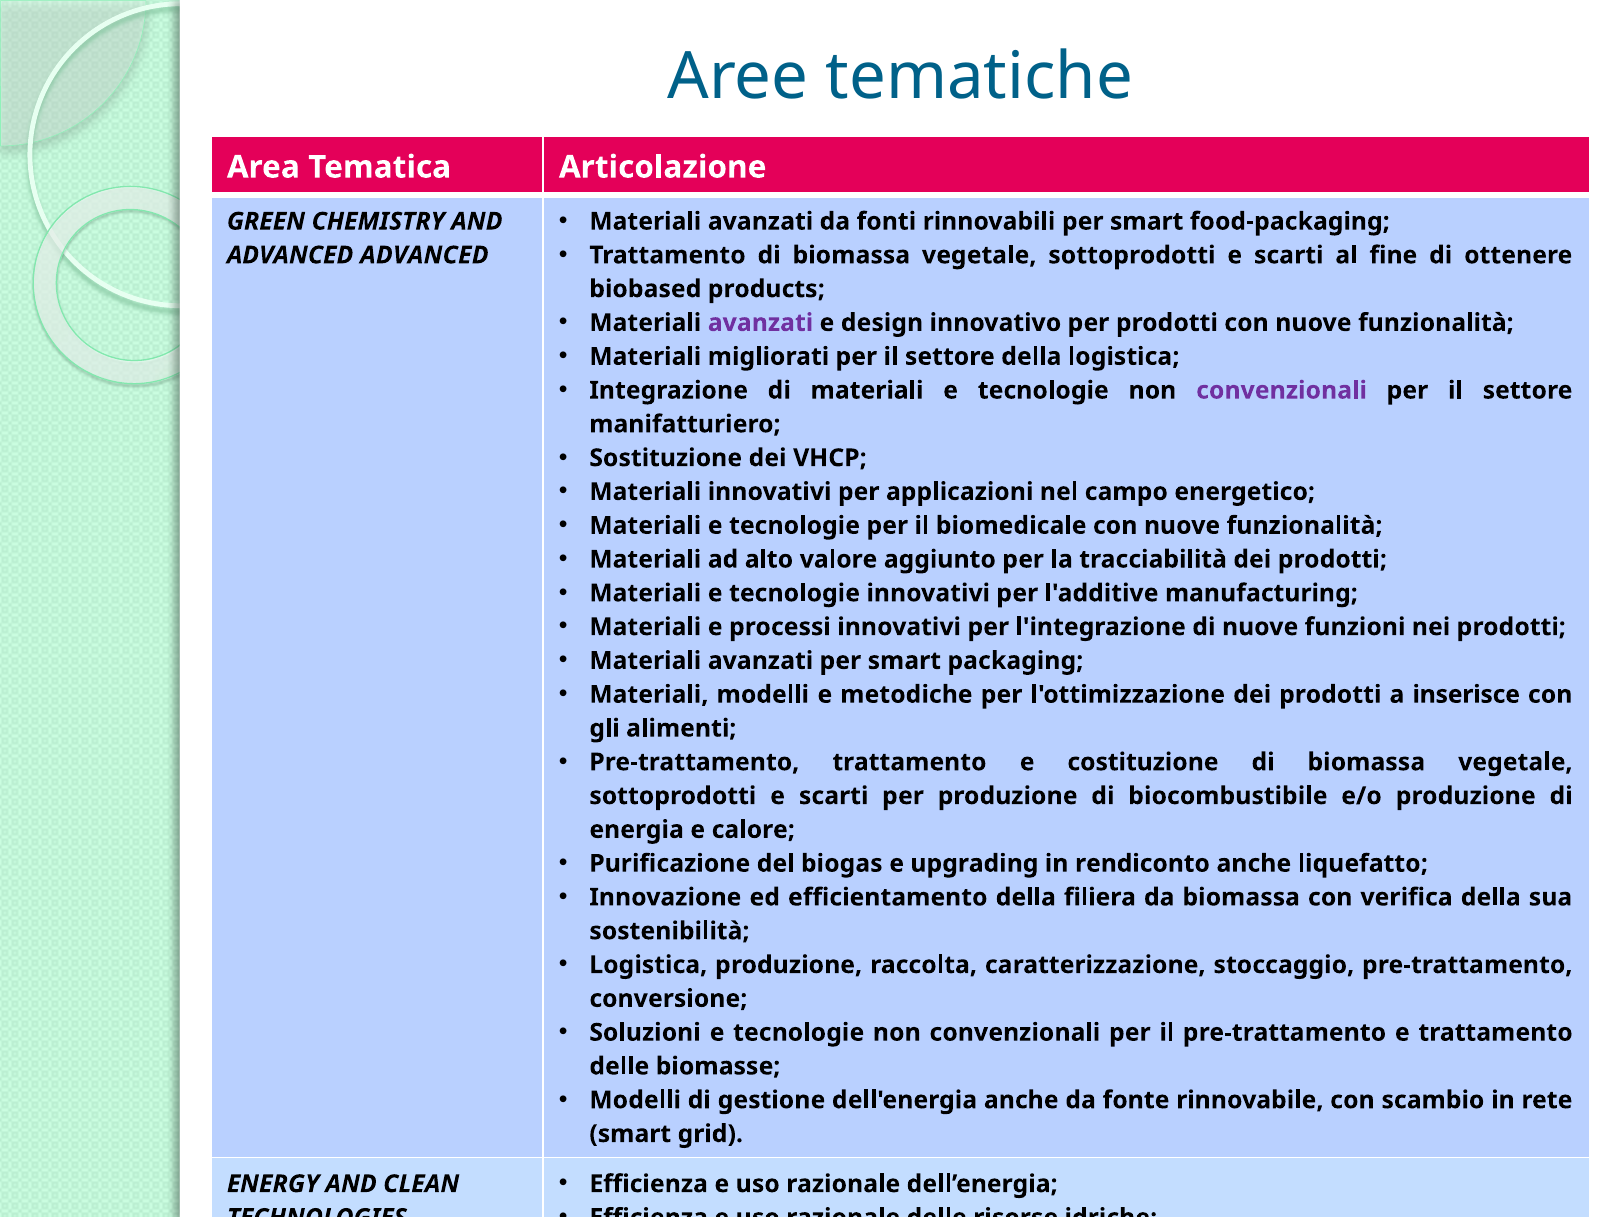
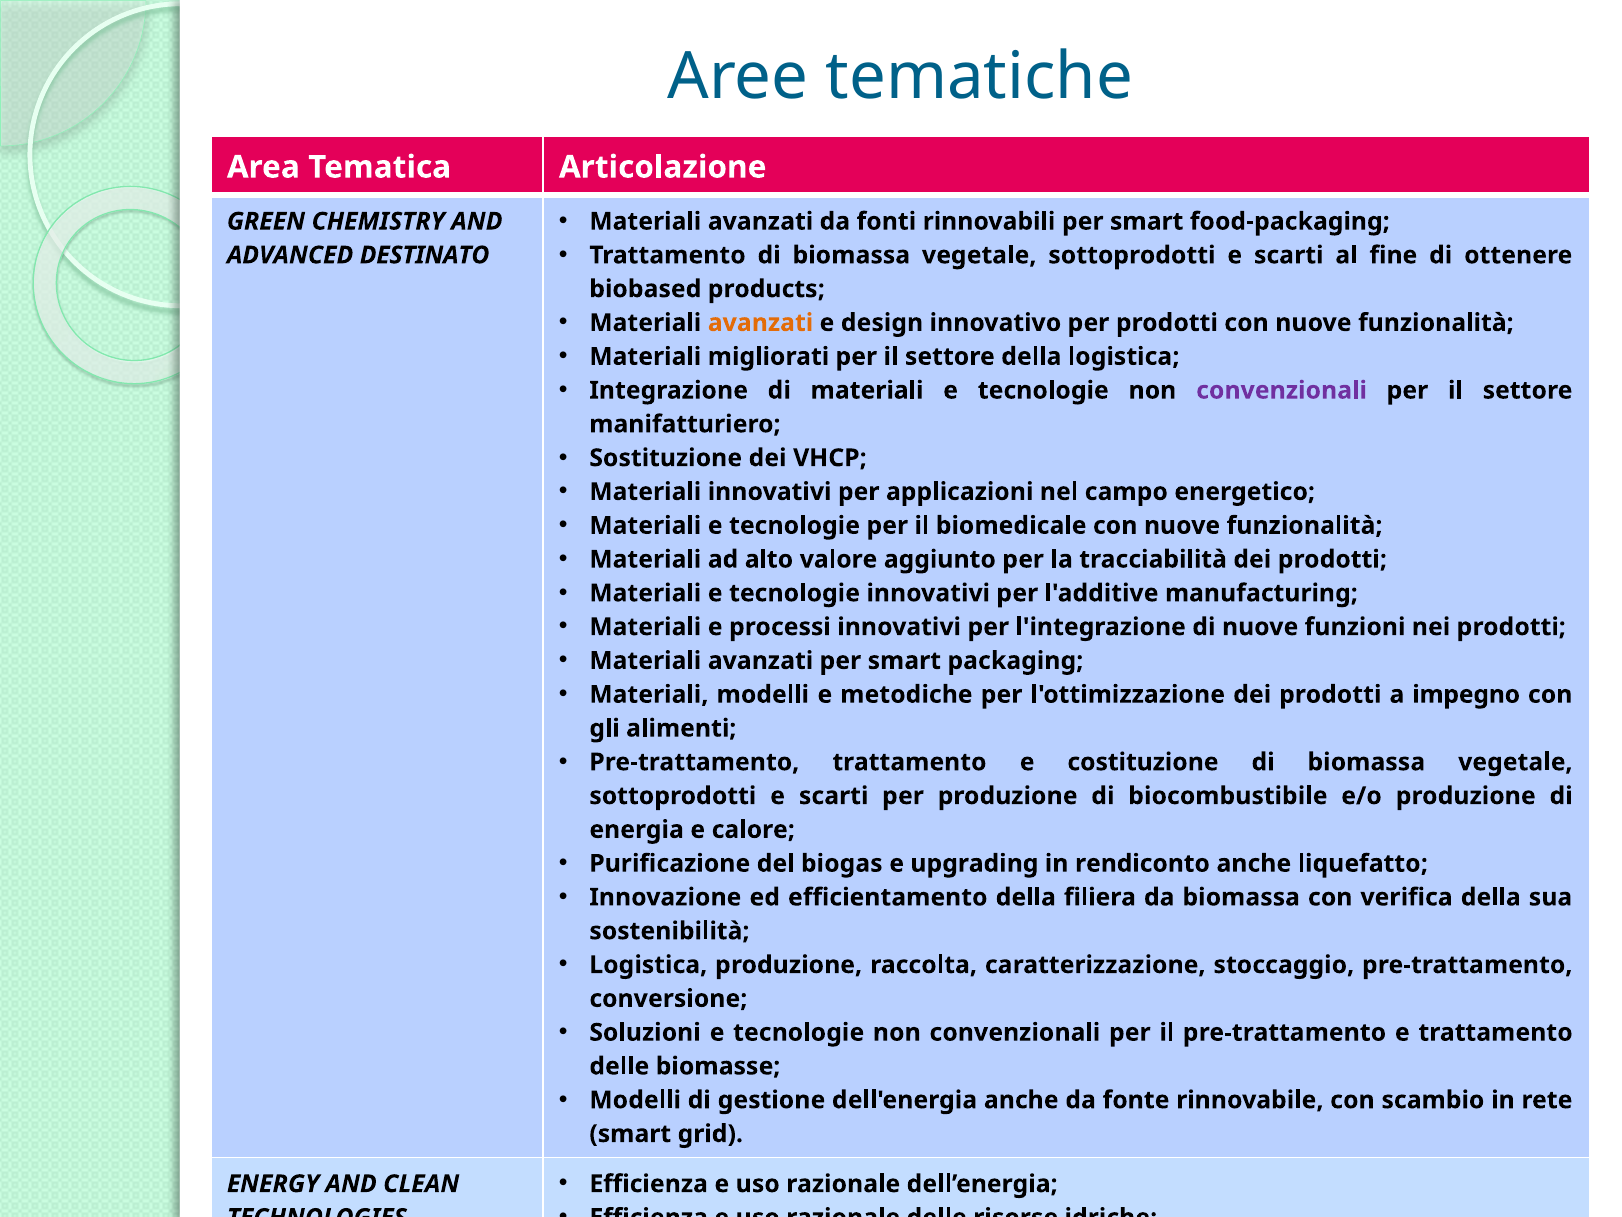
ADVANCED ADVANCED: ADVANCED -> DESTINATO (425, 255)
avanzati colour: purple -> orange (760, 323)
inserisce: inserisce -> impegno (1466, 694)
